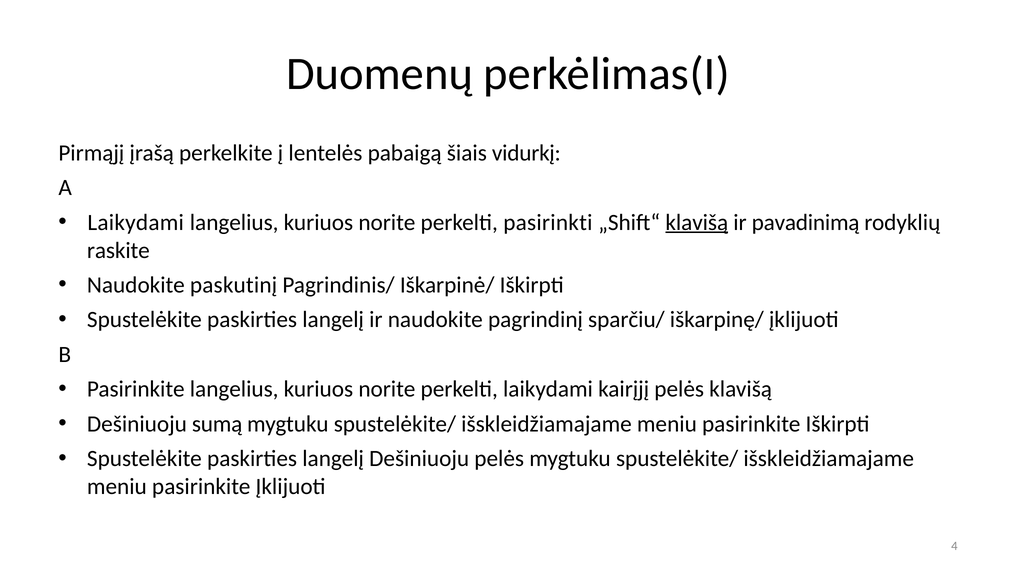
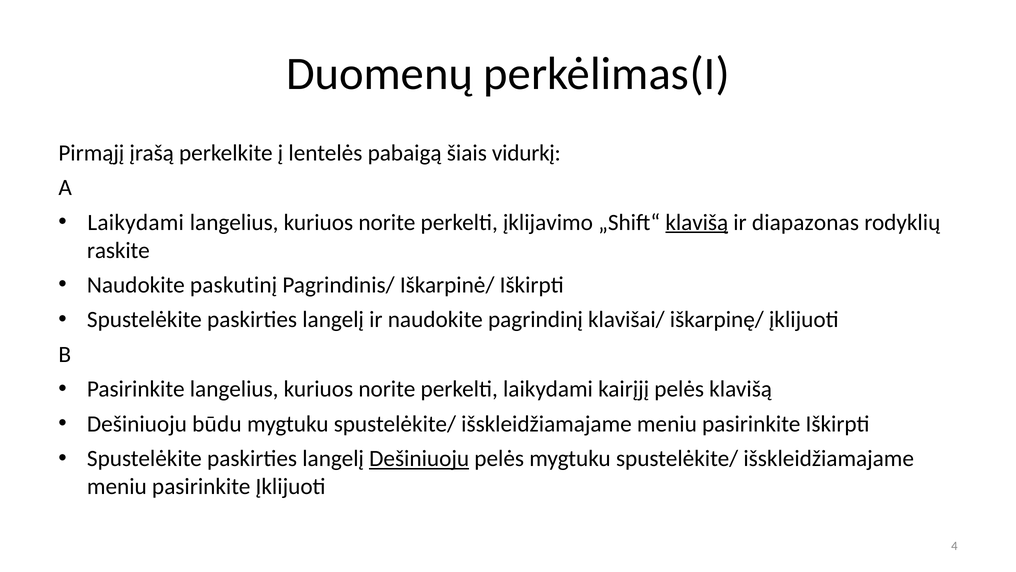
pasirinkti: pasirinkti -> įklijavimo (548, 222)
pavadinimą: pavadinimą -> diapazonas (805, 222)
sparčiu/: sparčiu/ -> klavišai/ (626, 320)
sumą: sumą -> būdu (217, 424)
Dešiniuoju underline: none -> present (419, 458)
